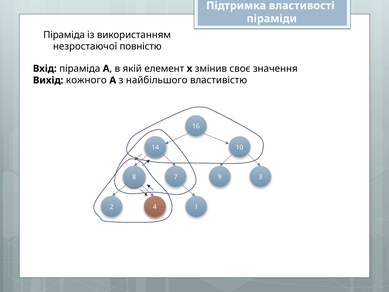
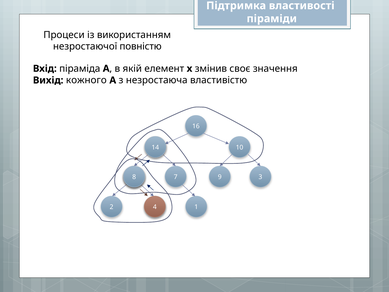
Піраміда: Піраміда -> Процеси (64, 35)
найбільшого: найбільшого -> незростаюча (157, 80)
